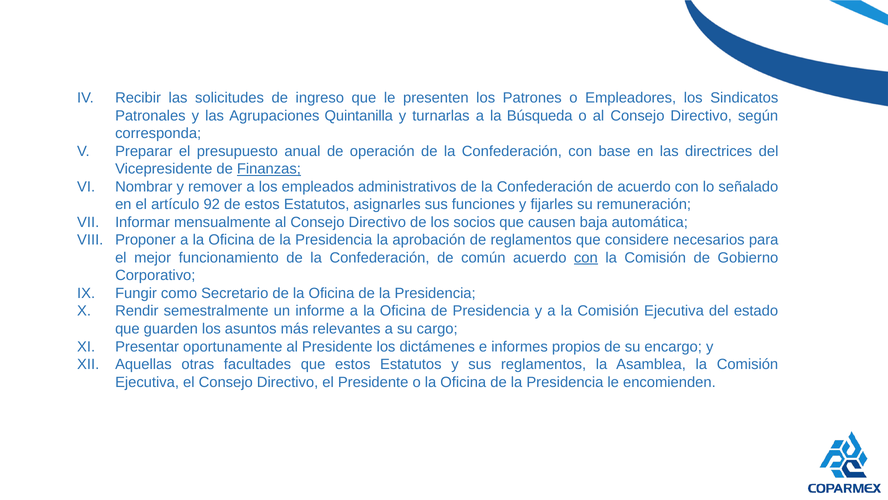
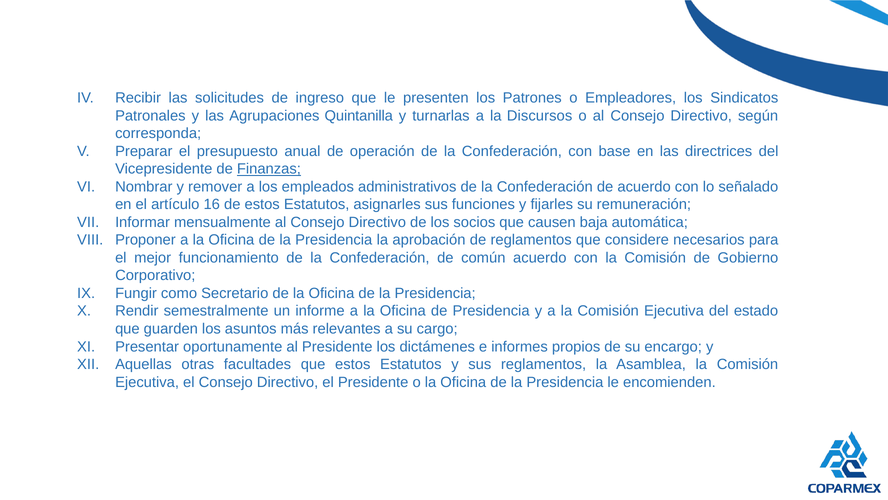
Búsqueda: Búsqueda -> Discursos (540, 116)
92: 92 -> 16 (212, 204)
con underline: present -> none (586, 258)
